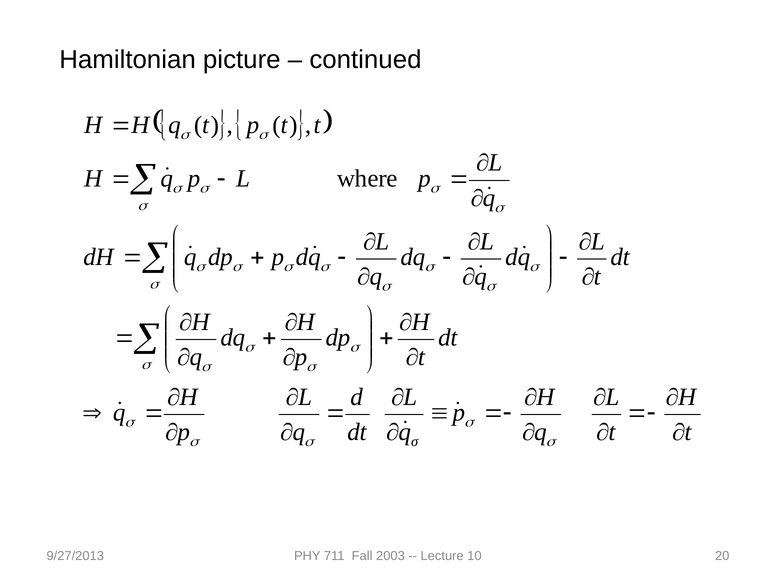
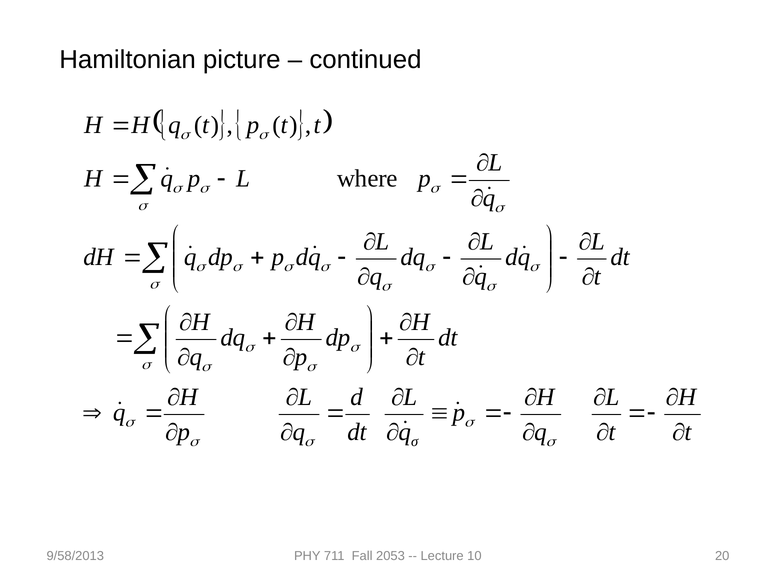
9/27/2013: 9/27/2013 -> 9/58/2013 (75, 556)
2003: 2003 -> 2053 (390, 556)
